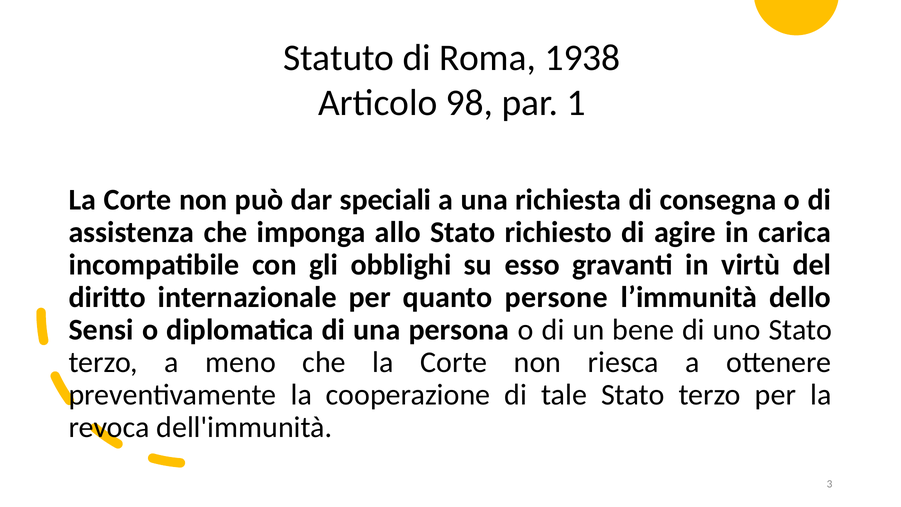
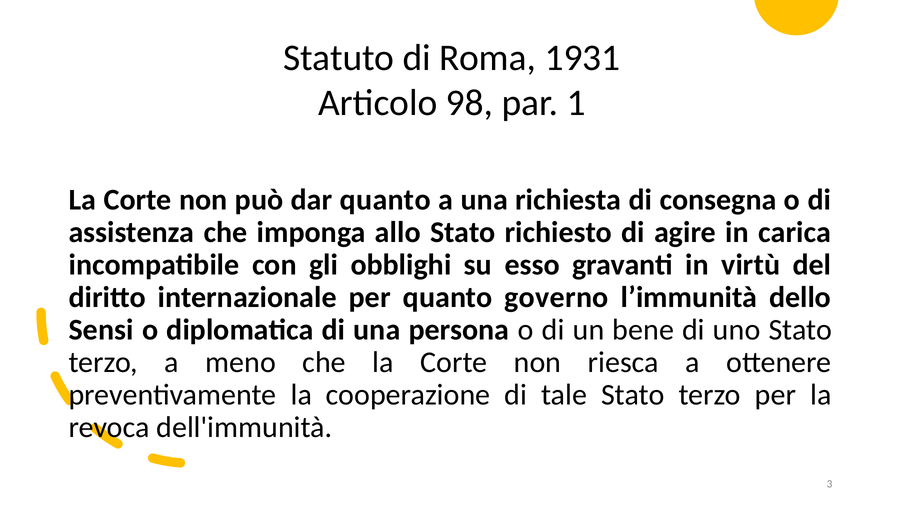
1938: 1938 -> 1931 (582, 58)
dar speciali: speciali -> quanto (385, 200)
persone: persone -> governo (556, 297)
